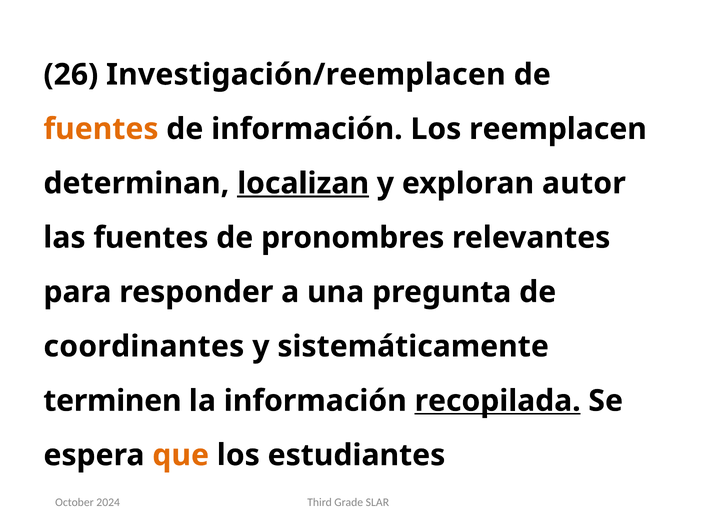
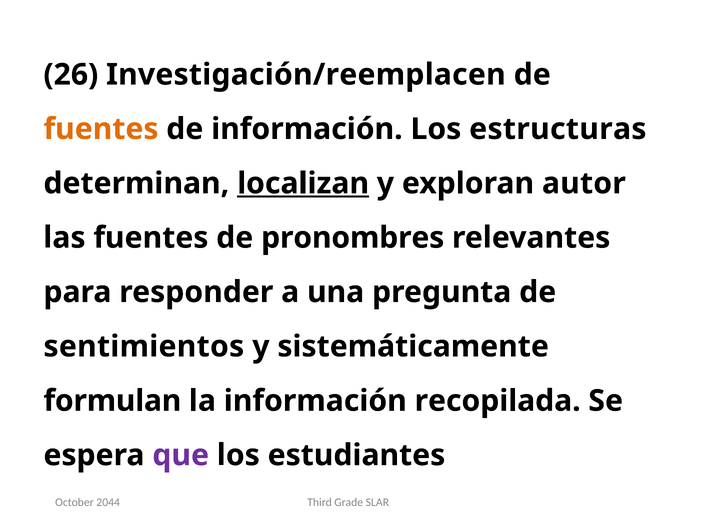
reemplacen: reemplacen -> estructuras (558, 129)
coordinantes: coordinantes -> sentimientos (144, 346)
terminen: terminen -> formulan (112, 401)
recopilada underline: present -> none (498, 401)
que colour: orange -> purple (181, 455)
2024: 2024 -> 2044 (108, 502)
